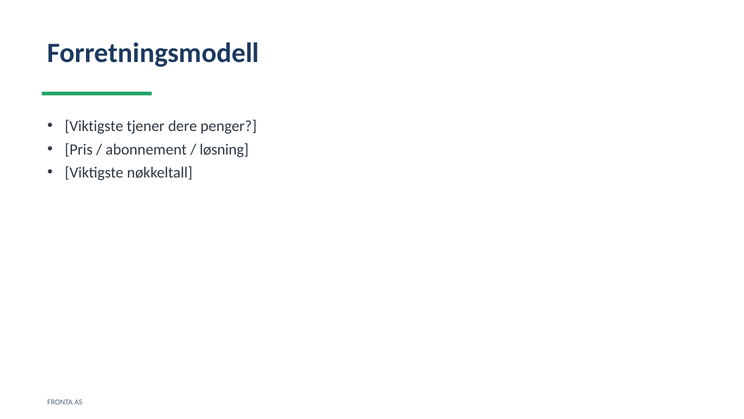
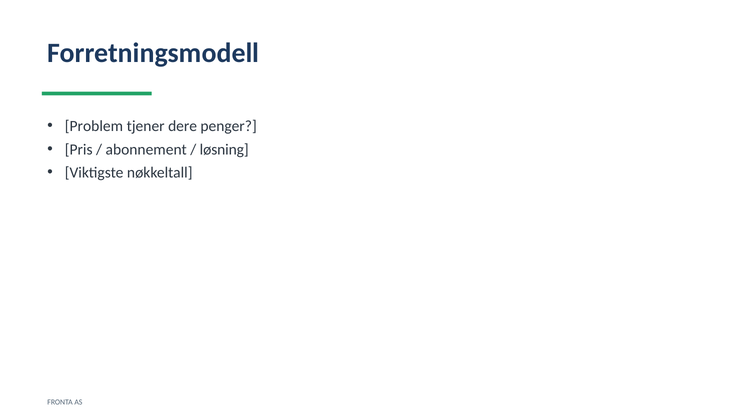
Viktigste: Viktigste -> Problem (94, 126)
